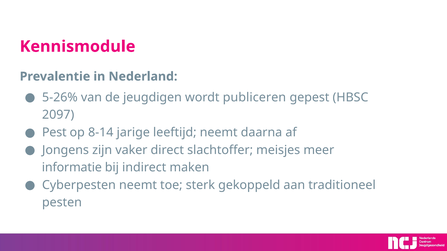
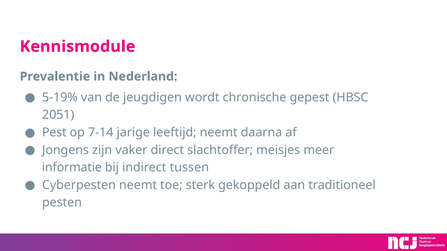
5-26%: 5-26% -> 5-19% (60, 98)
publiceren: publiceren -> chronische (255, 98)
2097: 2097 -> 2051 (58, 115)
8-14: 8-14 -> 7-14 (101, 133)
maken: maken -> tussen (189, 168)
